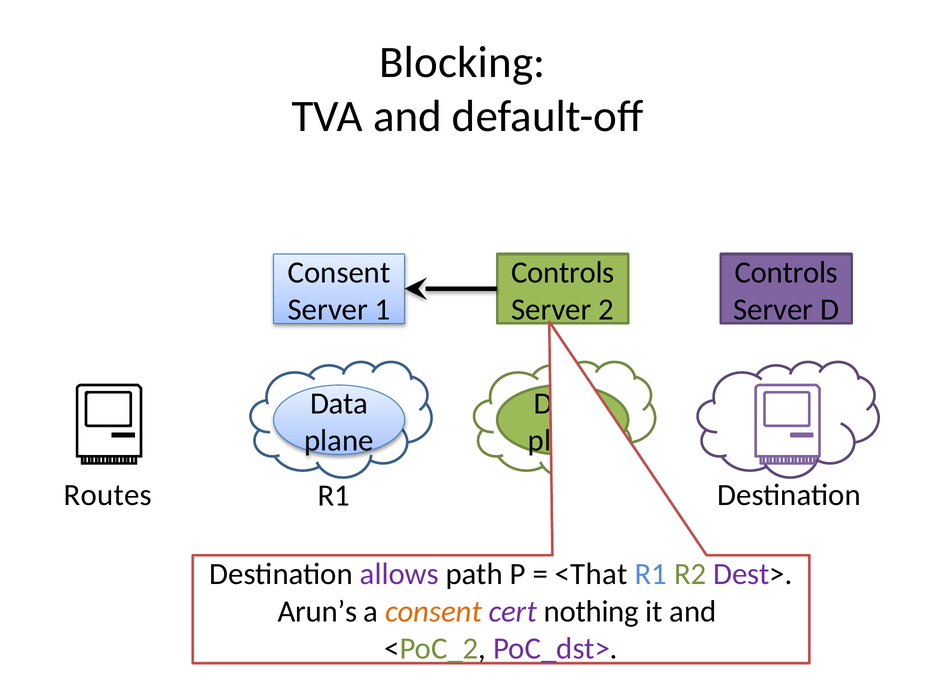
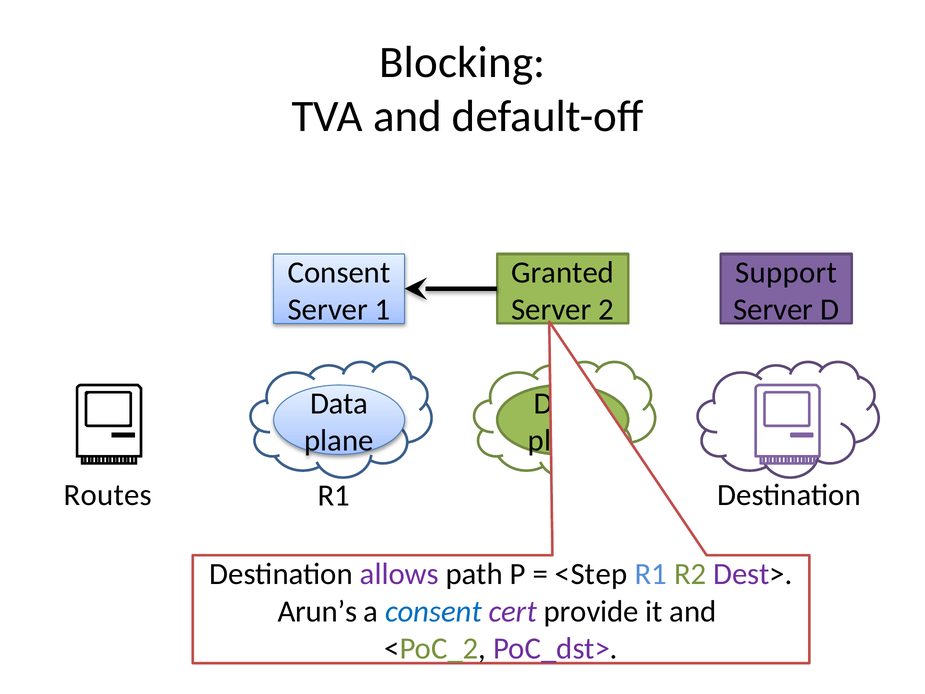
Controls: Controls -> Granted (563, 272)
Controls: Controls -> Support (786, 272)
<That: <That -> <Step (591, 574)
consent colour: orange -> blue (433, 611)
nothing: nothing -> provide (591, 611)
